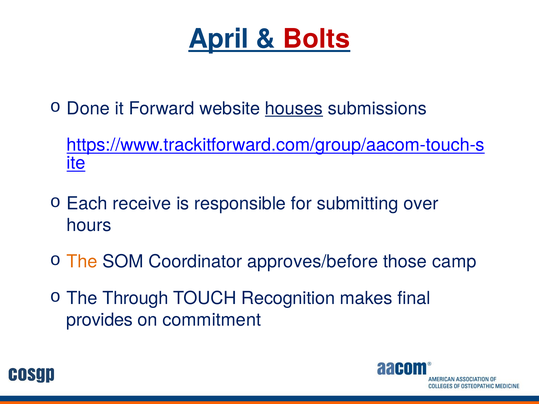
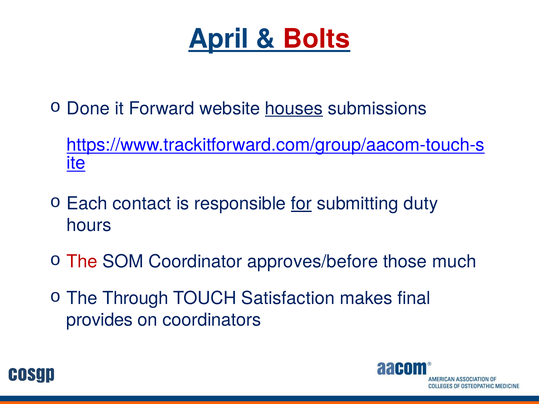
receive: receive -> contact (142, 204)
for underline: none -> present (301, 204)
over: over -> duty (421, 204)
The colour: orange -> red (82, 262)
camp: camp -> much (454, 262)
Recognition: Recognition -> Satisfaction (288, 298)
commitment: commitment -> coordinators (212, 320)
